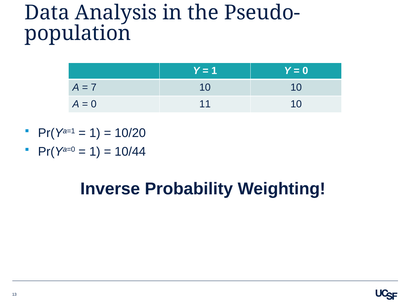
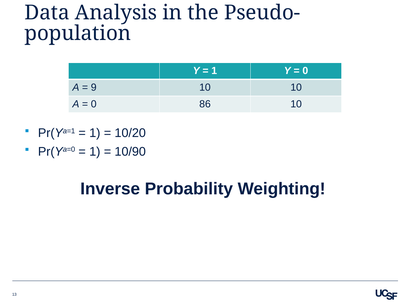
7: 7 -> 9 (94, 87)
11: 11 -> 86 (205, 104)
10/44: 10/44 -> 10/90 (130, 151)
